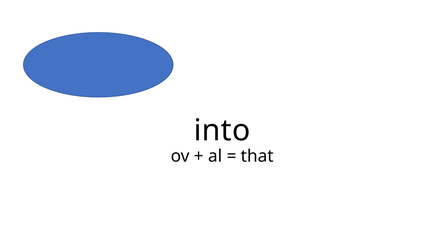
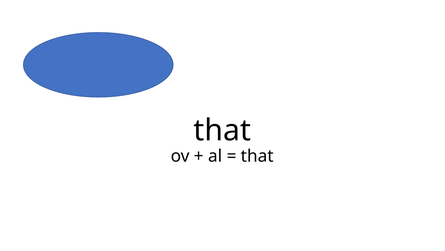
into: into -> that (222, 130)
